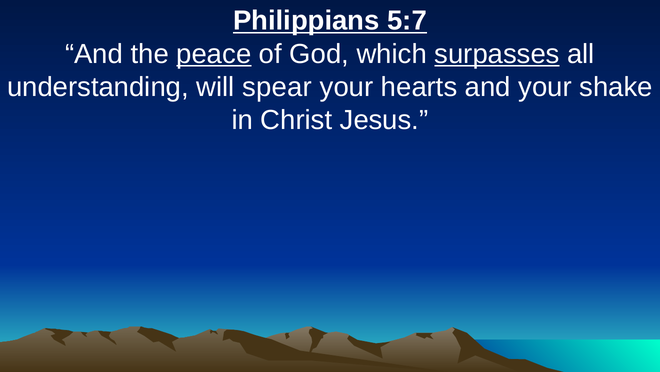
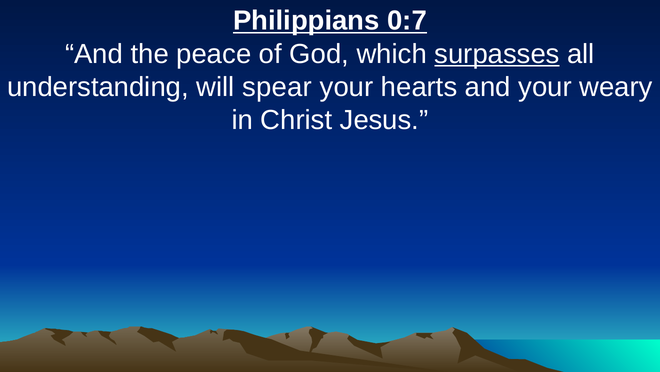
5:7: 5:7 -> 0:7 (407, 21)
peace underline: present -> none (214, 54)
shake: shake -> weary (616, 87)
